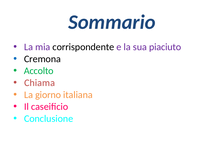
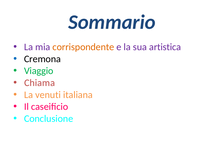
corrispondente colour: black -> orange (83, 47)
piaciuto: piaciuto -> artistica (165, 47)
Accolto: Accolto -> Viaggio (39, 71)
giorno: giorno -> venuti (48, 95)
